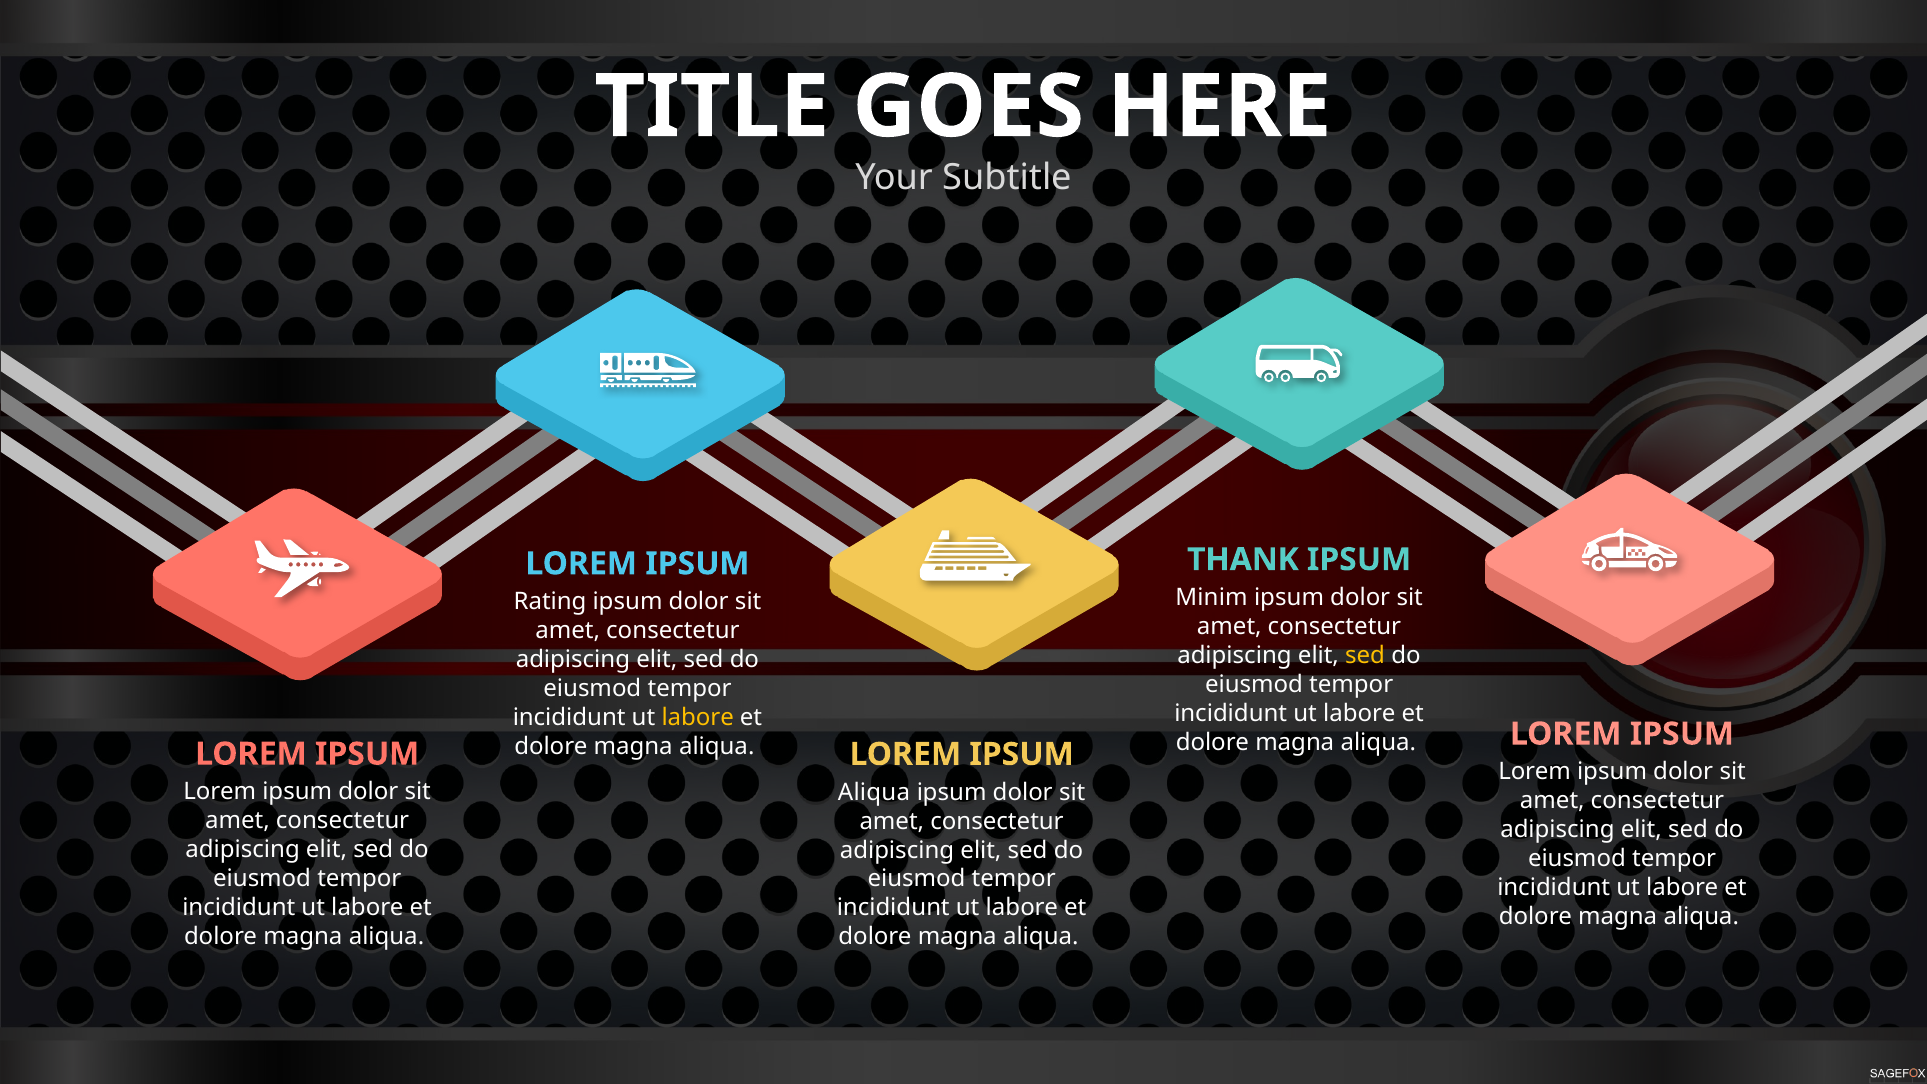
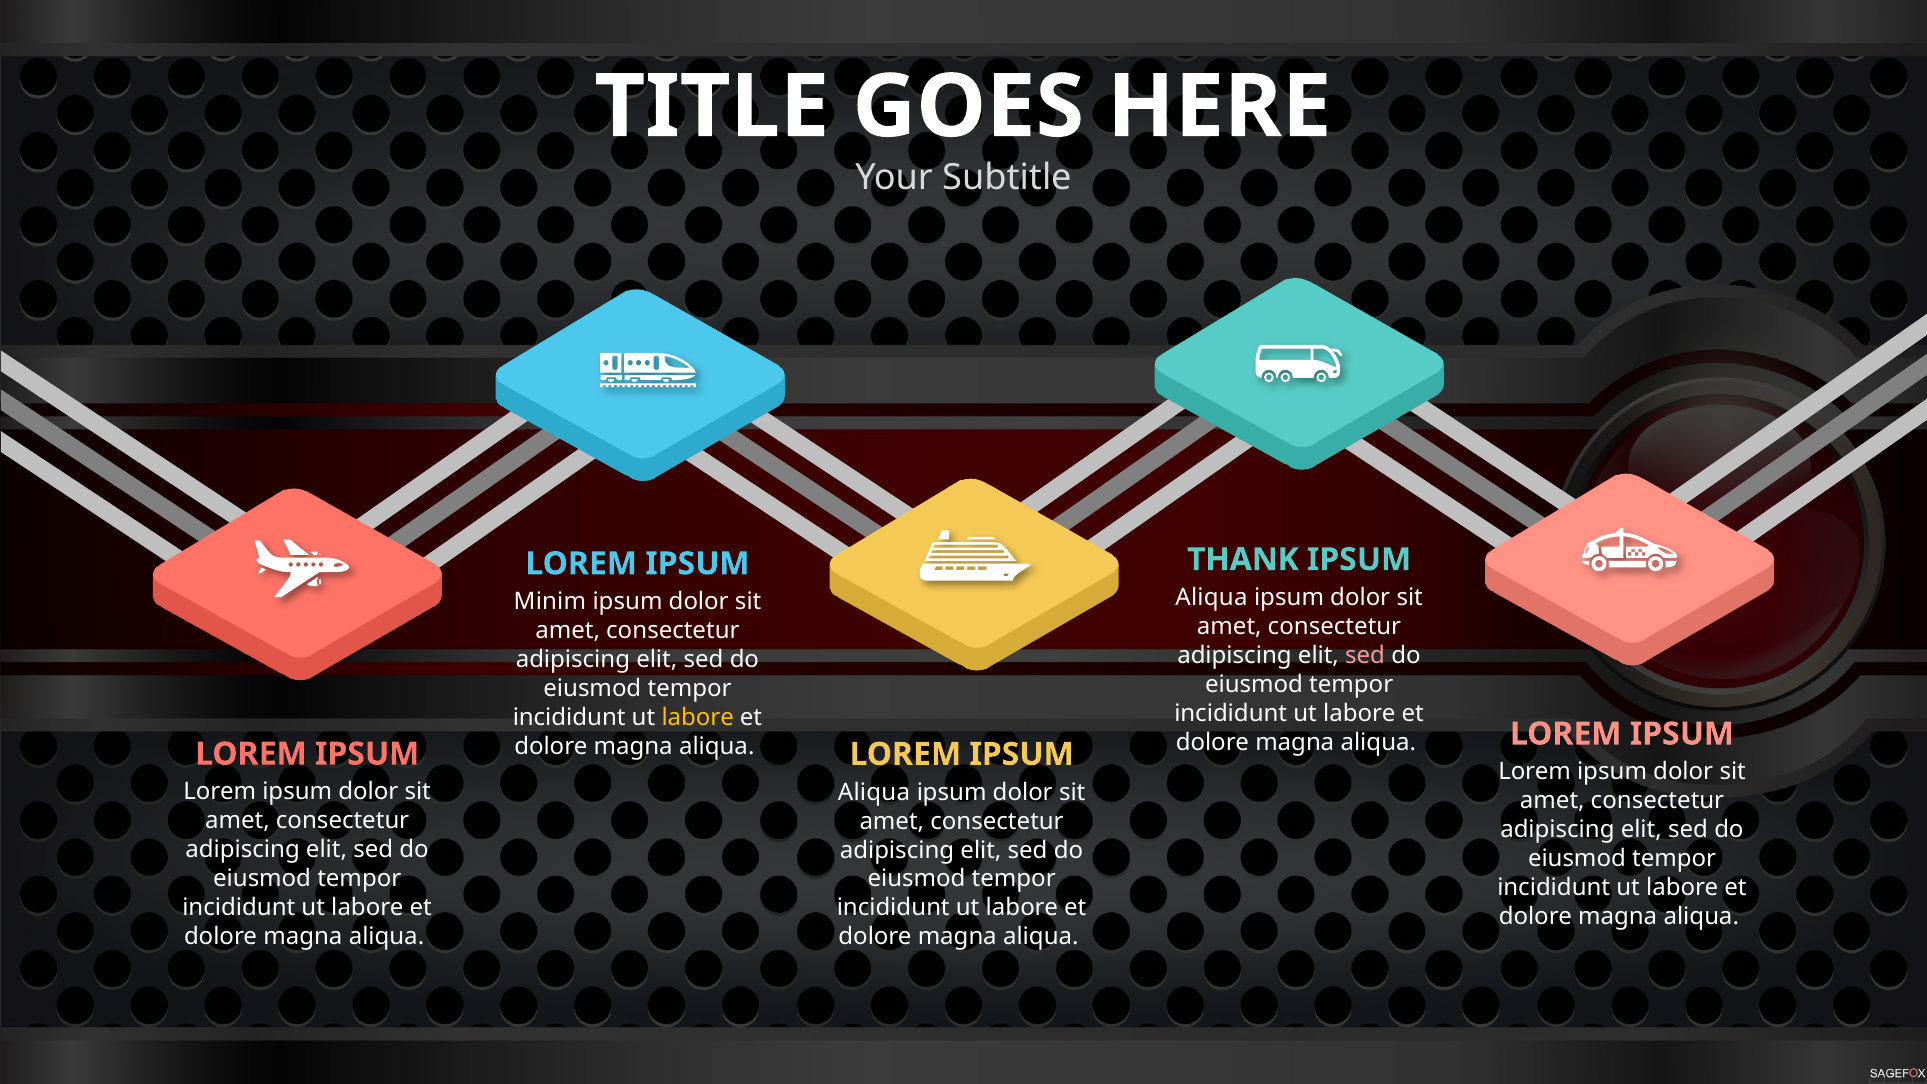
Minim: Minim -> Aliqua (1211, 598)
Rating: Rating -> Minim (550, 602)
sed colour: yellow -> pink (1365, 655)
